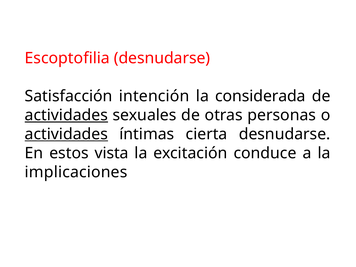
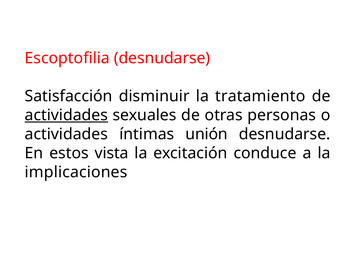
intención: intención -> disminuir (154, 96)
considerada: considerada -> tratamiento (260, 96)
actividades underline: present -> none (66, 134)
cierta: cierta -> unión (207, 134)
